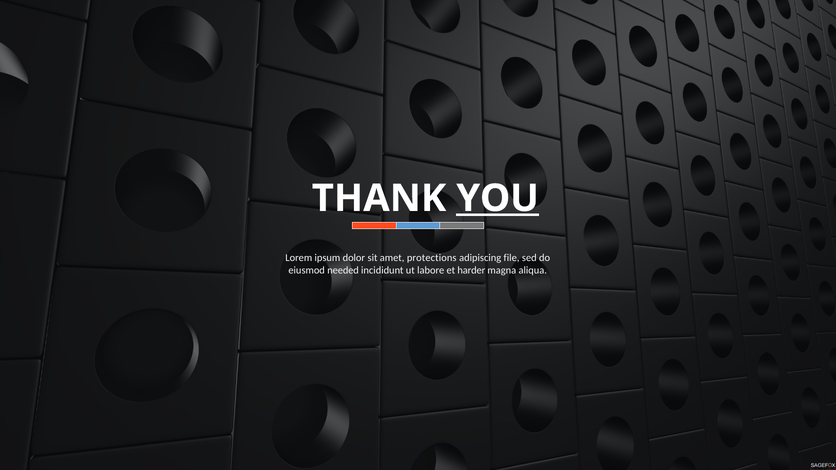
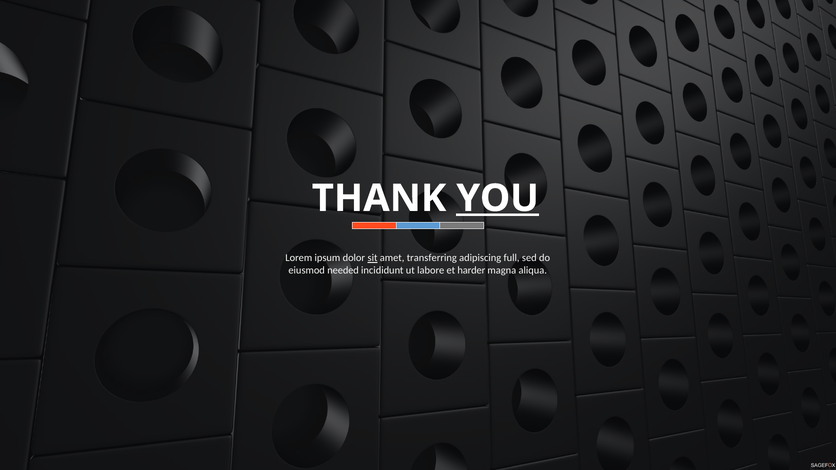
sit underline: none -> present (373, 258)
protections: protections -> transferring (432, 258)
file: file -> full (512, 258)
